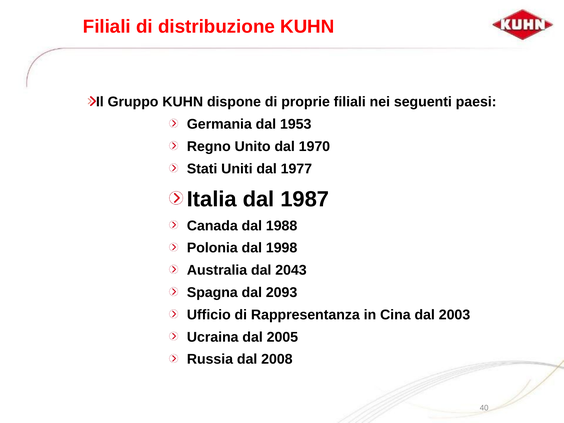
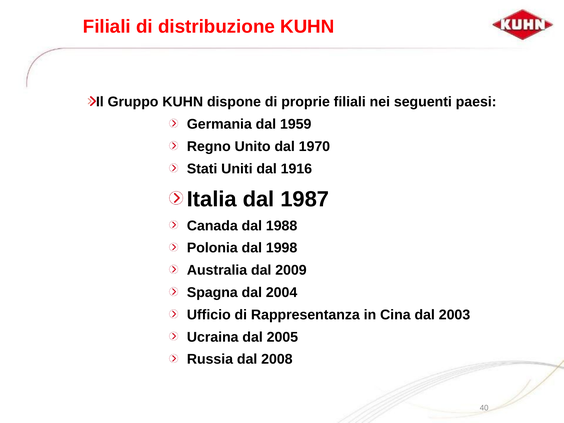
1953: 1953 -> 1959 (296, 124)
1977: 1977 -> 1916 (296, 169)
2043: 2043 -> 2009 (291, 270)
2093: 2093 -> 2004 (282, 293)
